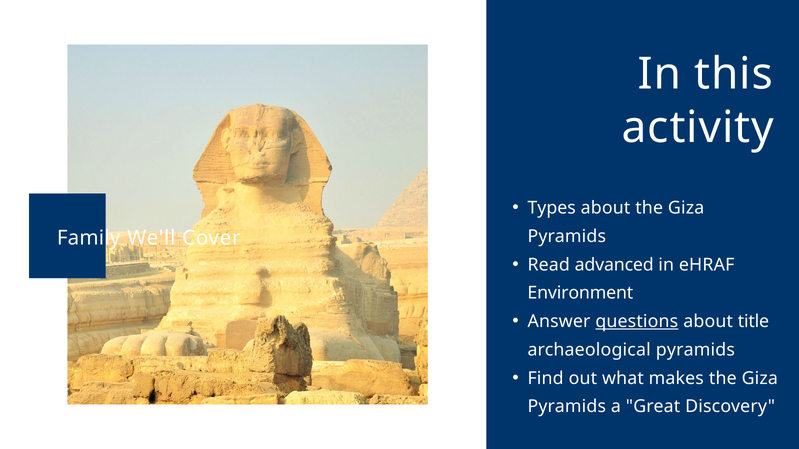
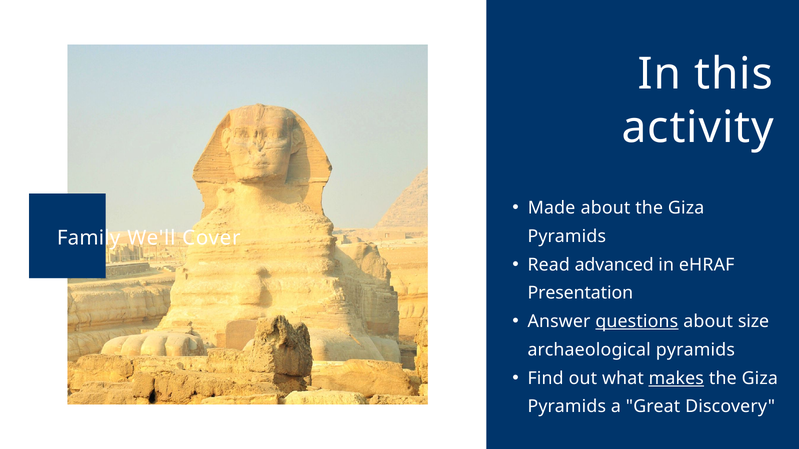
Types: Types -> Made (552, 208)
Environment: Environment -> Presentation (580, 293)
title: title -> size (753, 322)
makes underline: none -> present (676, 379)
